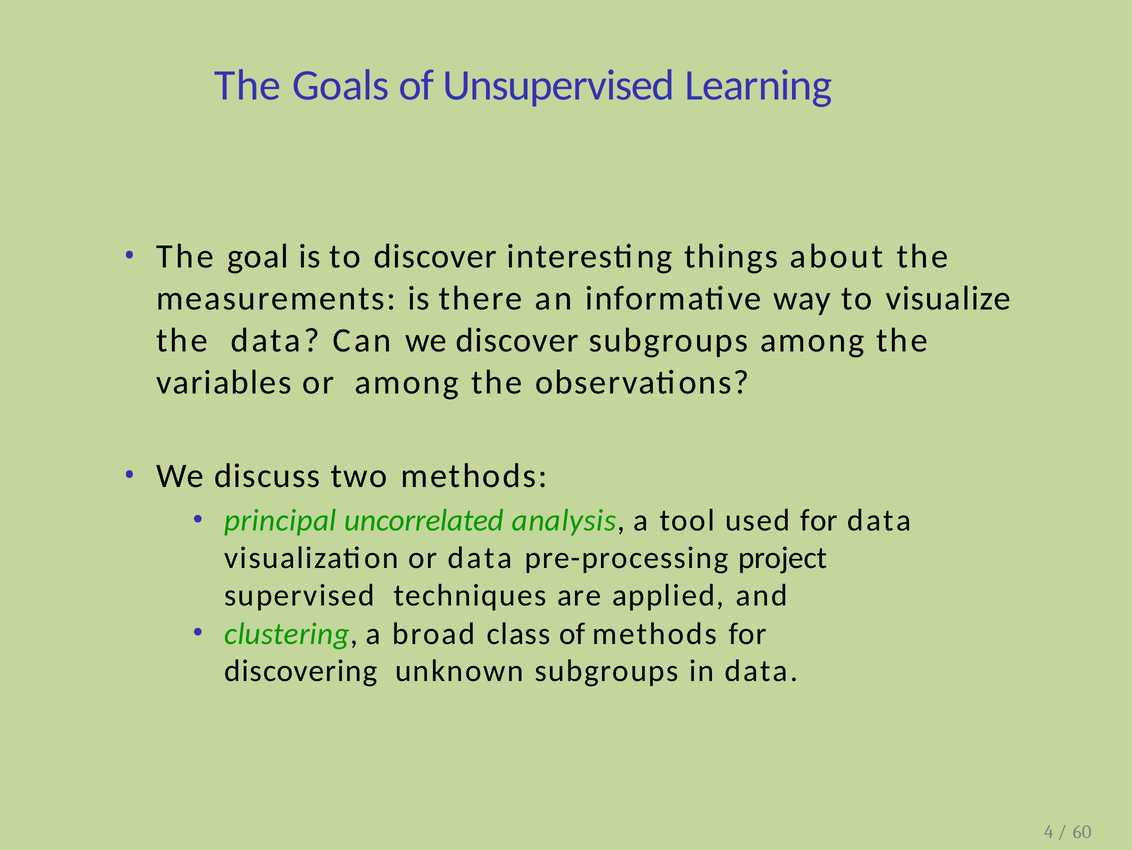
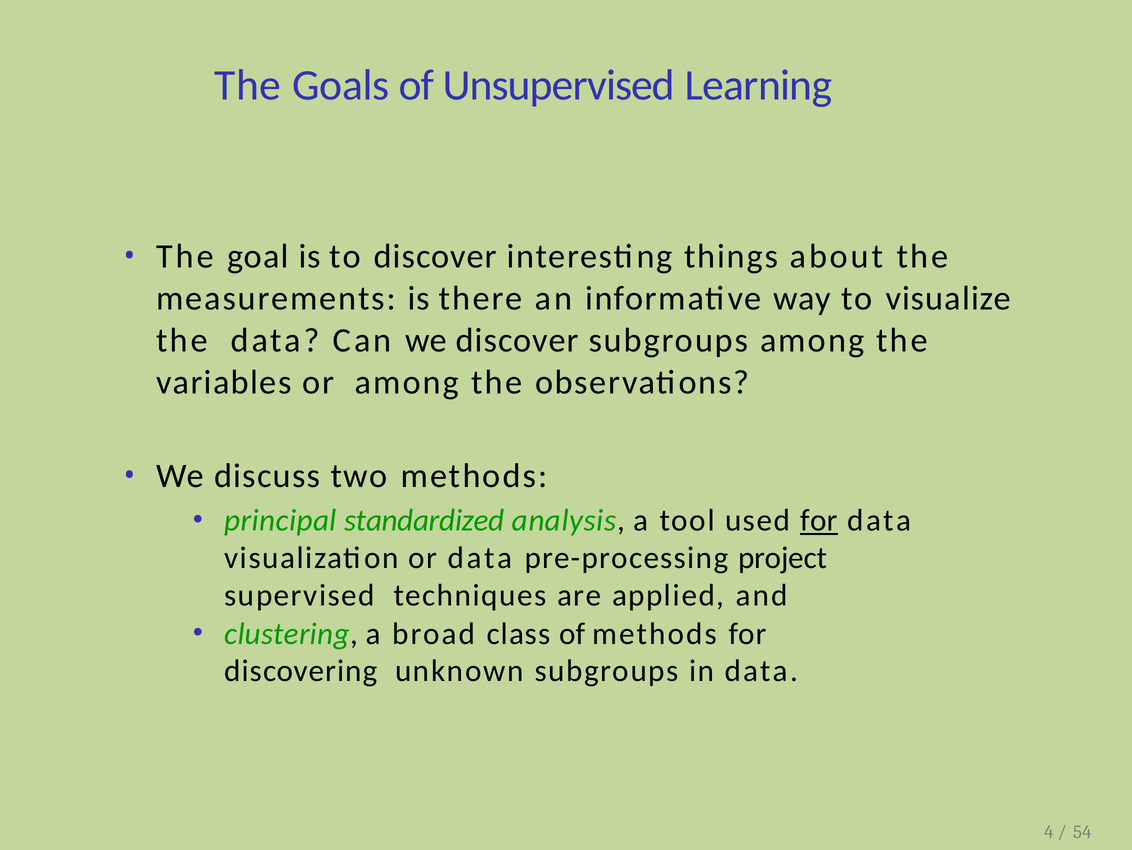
uncorrelated: uncorrelated -> standardized (424, 520)
for underline: none -> present (819, 520)
60: 60 -> 54 (1082, 832)
